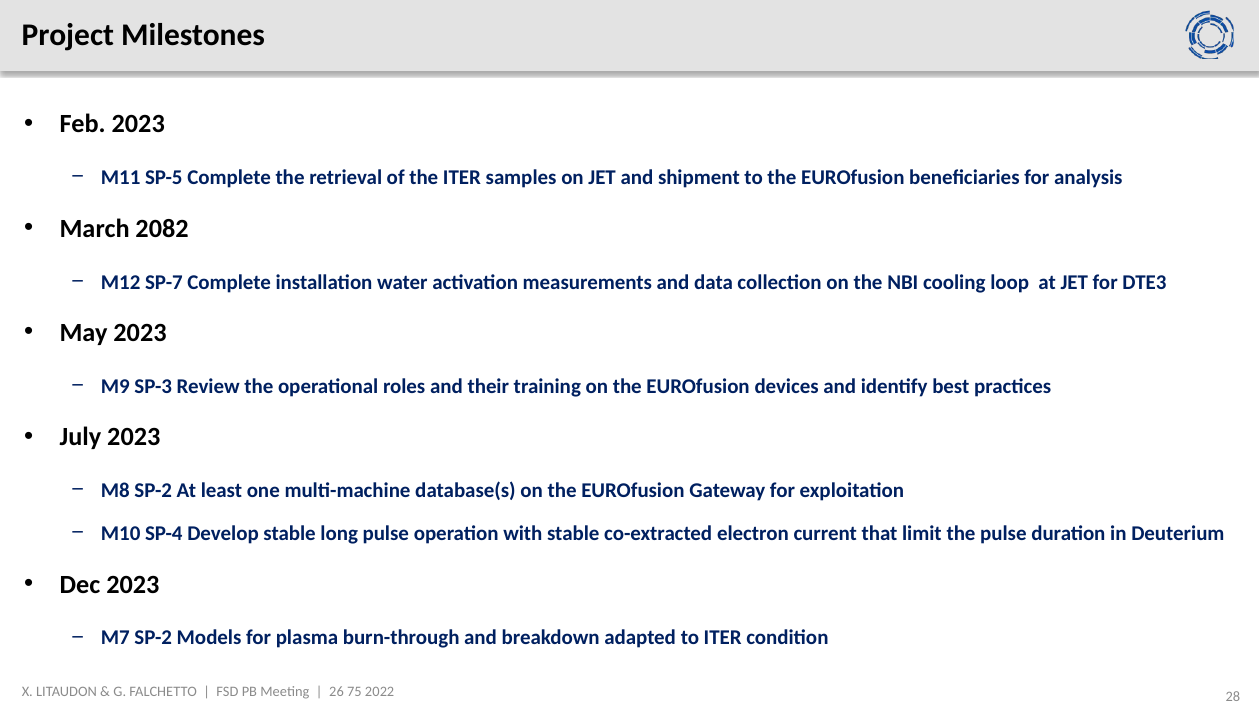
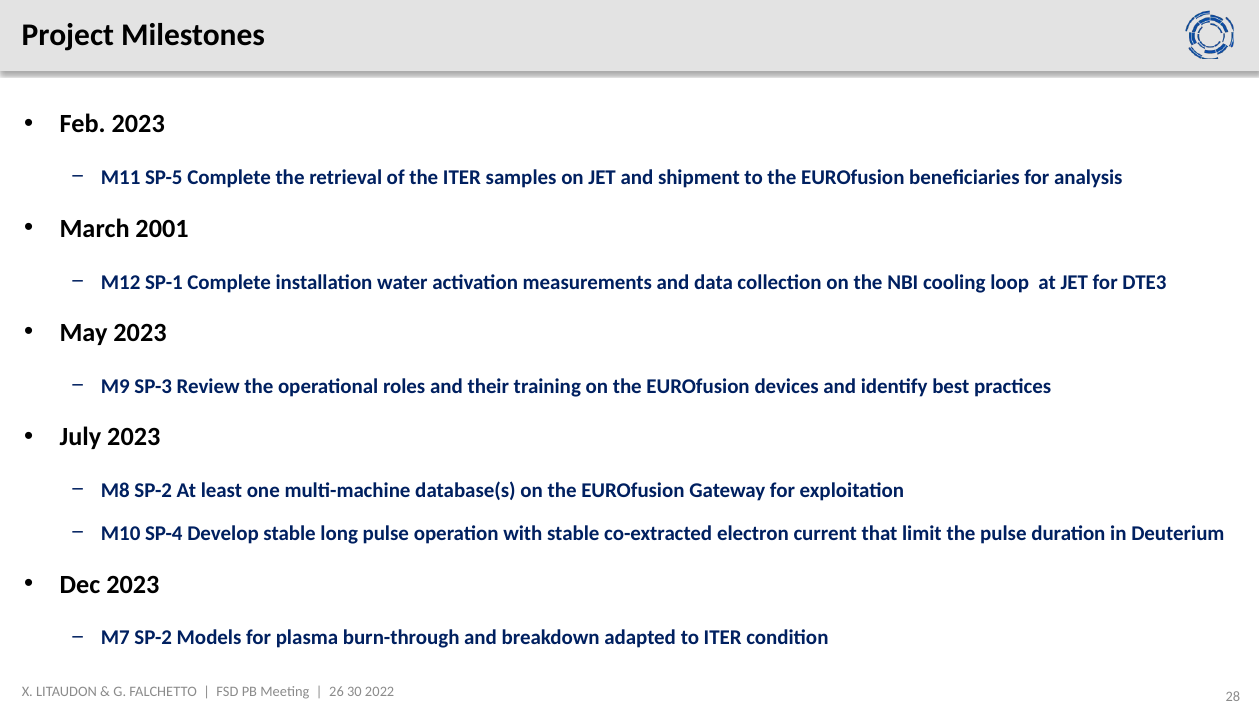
2082: 2082 -> 2001 (162, 229)
SP-7: SP-7 -> SP-1 (164, 282)
75: 75 -> 30 (354, 692)
